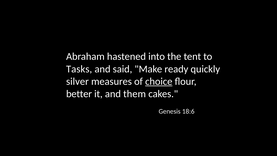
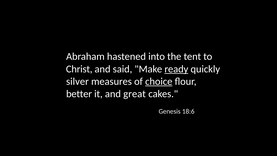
Tasks: Tasks -> Christ (79, 69)
ready underline: none -> present (176, 69)
them: them -> great (135, 94)
